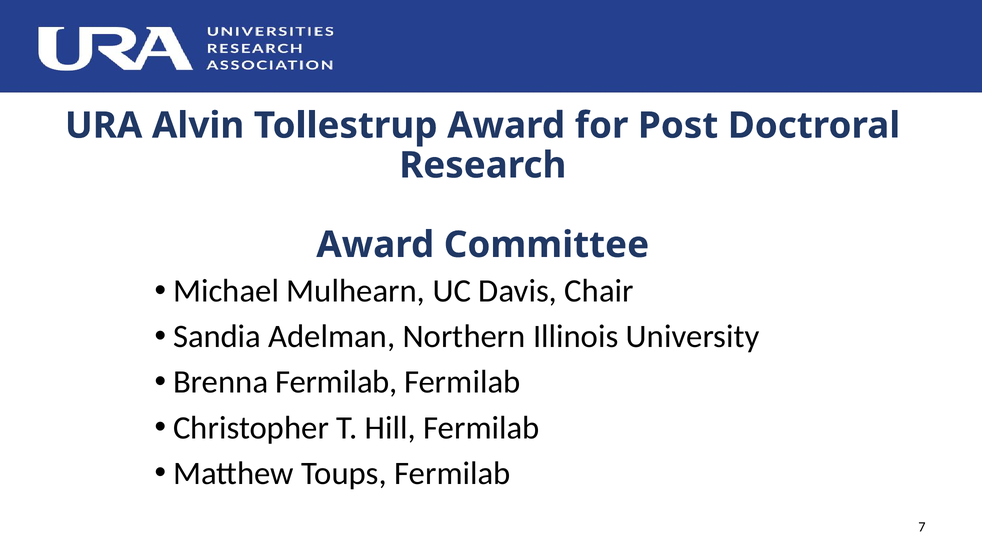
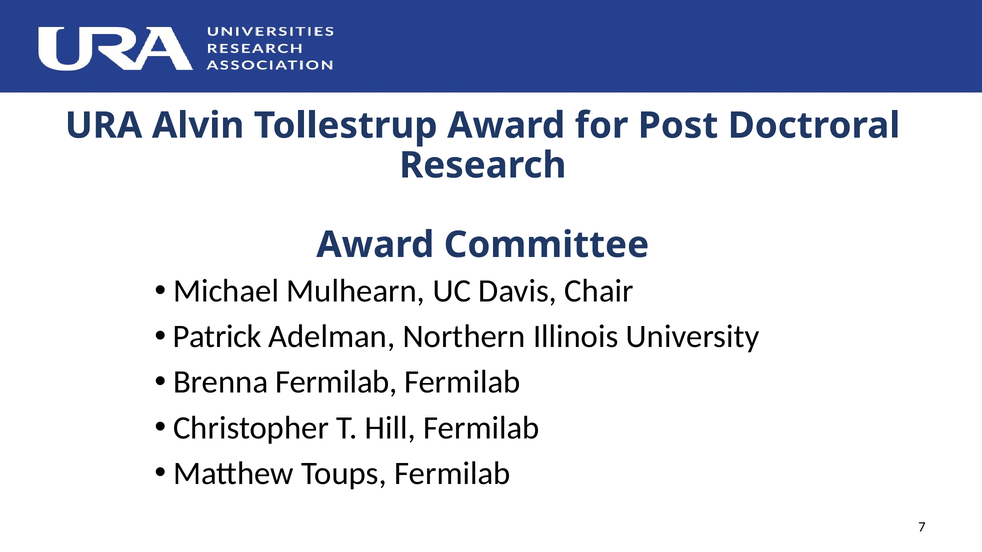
Sandia: Sandia -> Patrick (217, 337)
